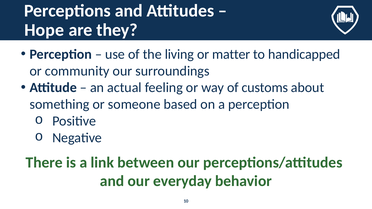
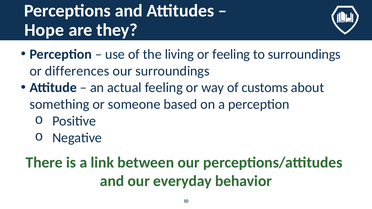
or matter: matter -> feeling (231, 54)
to handicapped: handicapped -> surroundings (304, 54)
community: community -> differences (77, 71)
